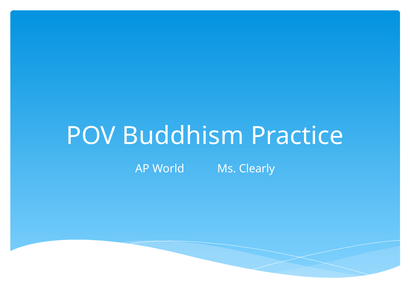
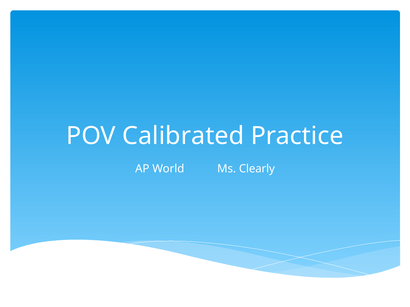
Buddhism: Buddhism -> Calibrated (183, 136)
